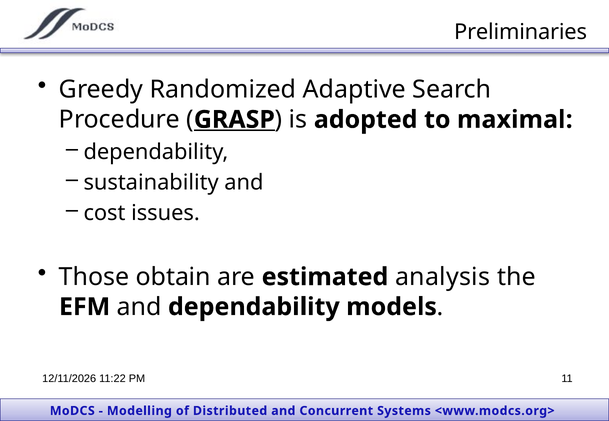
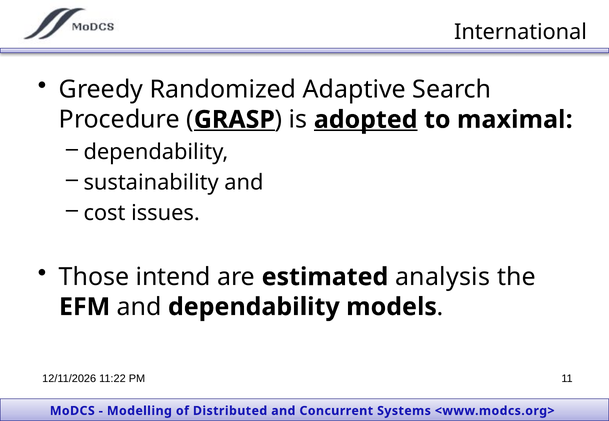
Preliminaries: Preliminaries -> International (521, 32)
adopted underline: none -> present (366, 120)
obtain: obtain -> intend (173, 277)
